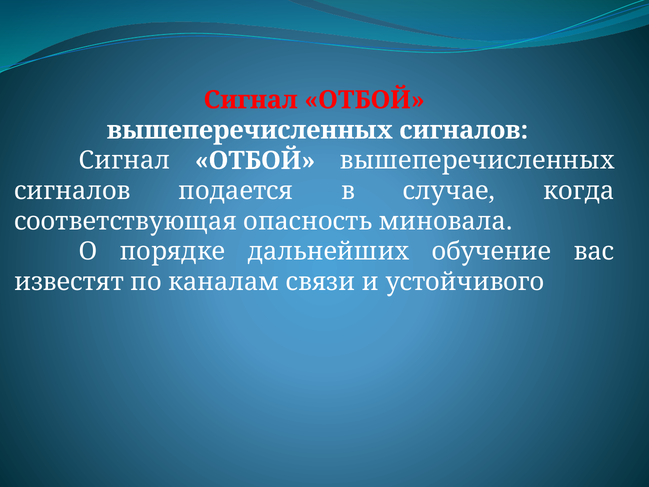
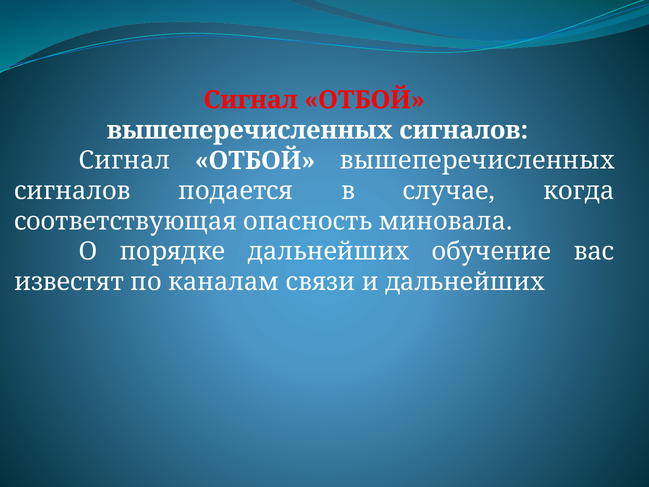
и устойчивого: устойчивого -> дальнейших (465, 282)
